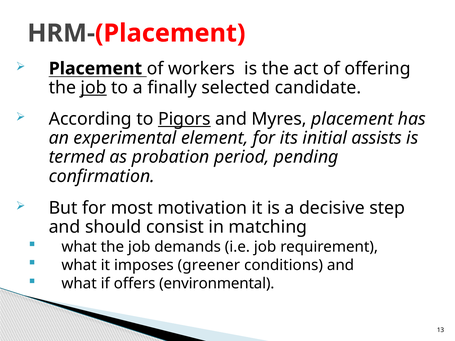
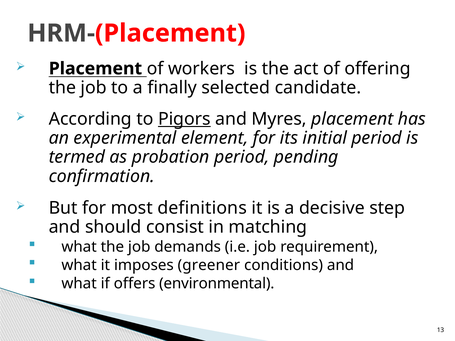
job underline: present -> none (94, 88)
initial assists: assists -> period (377, 138)
motivation: motivation -> definitions (202, 208)
